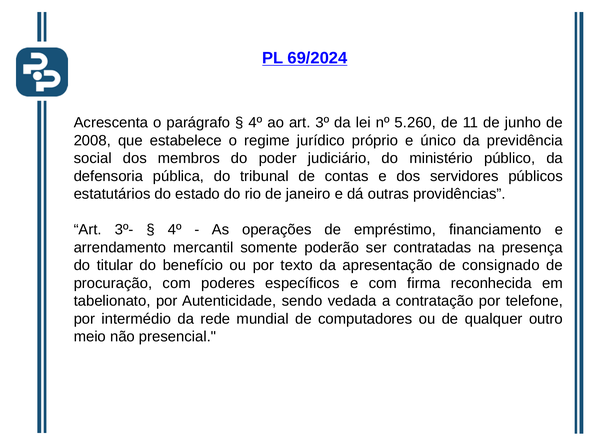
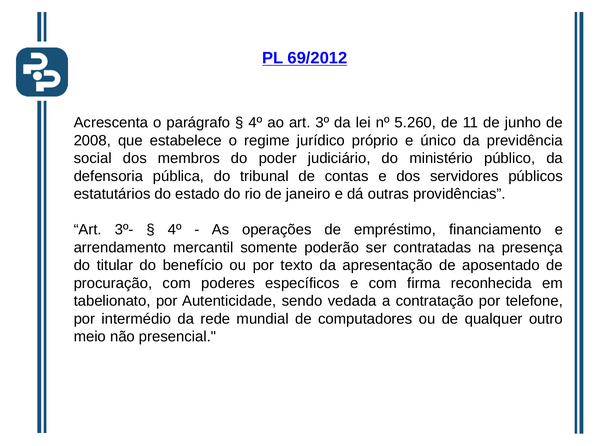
69/2024: 69/2024 -> 69/2012 (317, 58)
consignado: consignado -> aposentado (501, 265)
